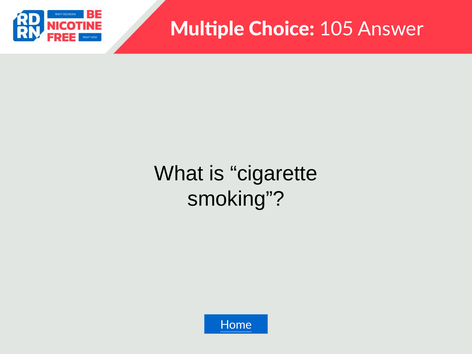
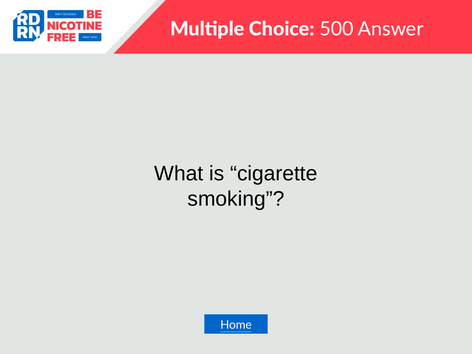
105: 105 -> 500 (336, 29)
